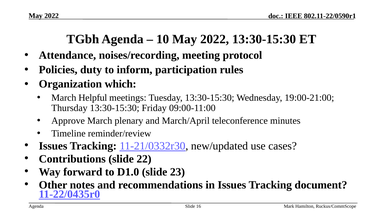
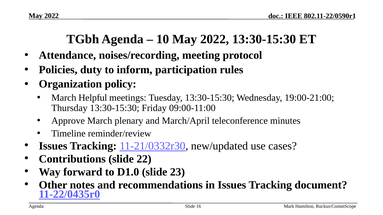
which: which -> policy (121, 84)
